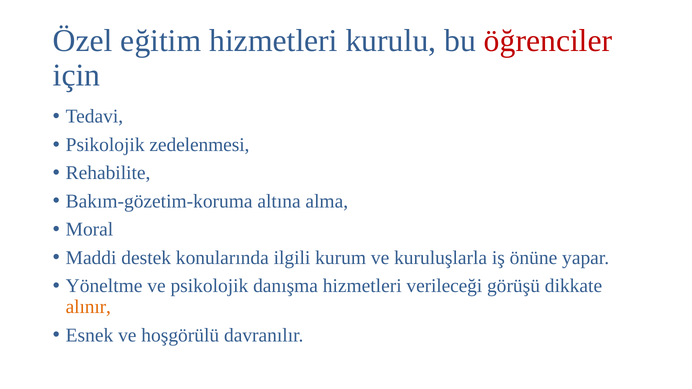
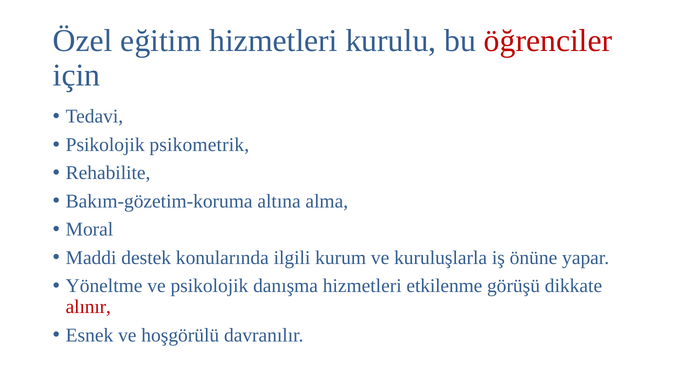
zedelenmesi: zedelenmesi -> psikometrik (199, 145)
verileceği: verileceği -> etkilenme (444, 286)
alınır colour: orange -> red (88, 307)
